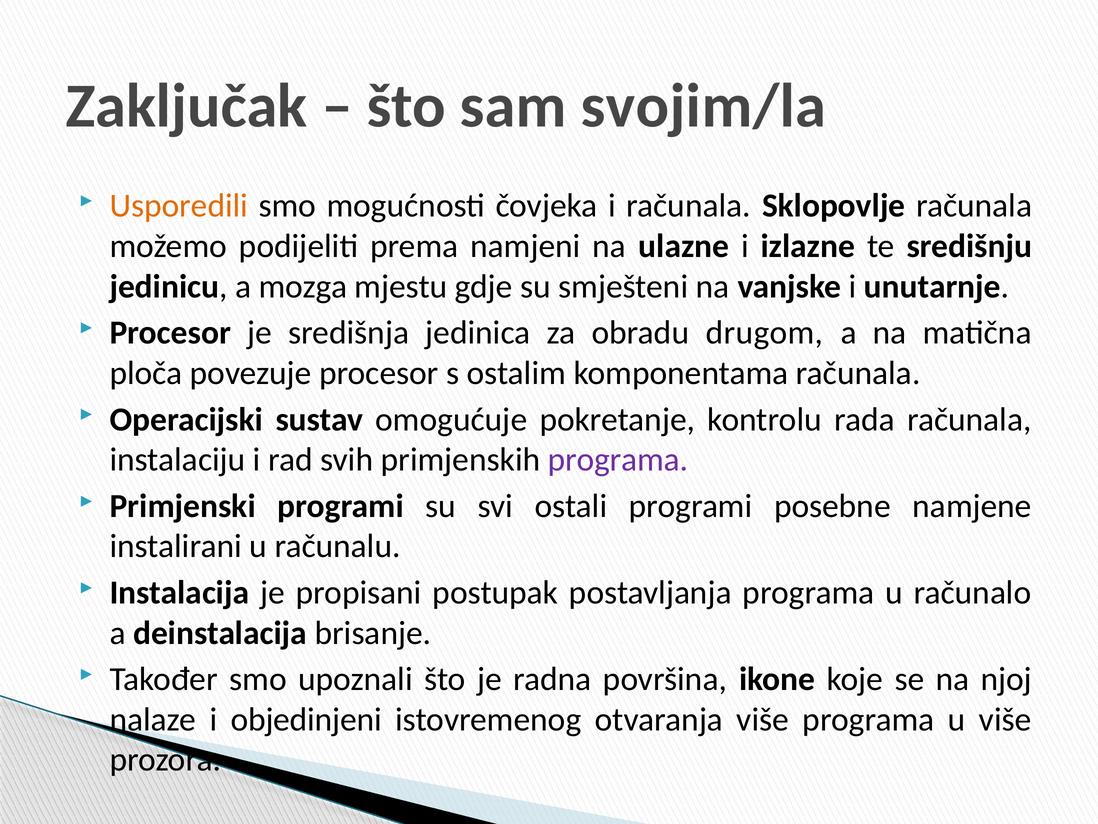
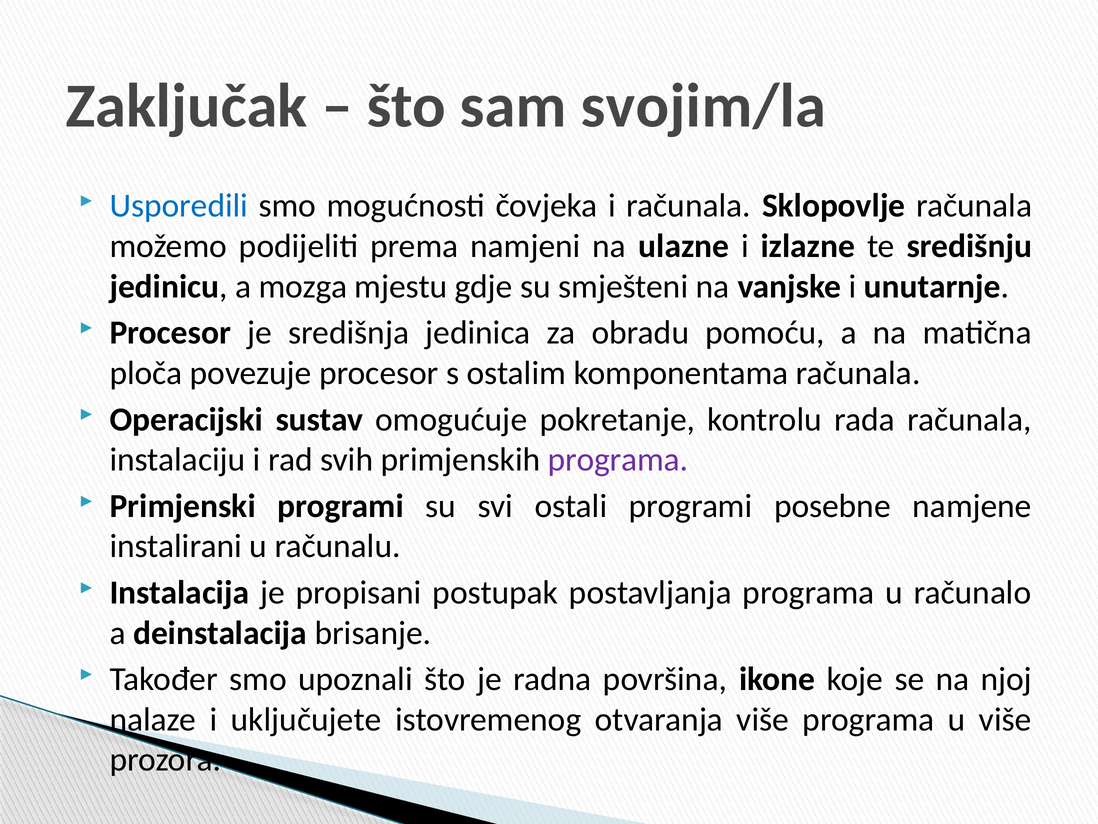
Usporedili colour: orange -> blue (179, 206)
drugom: drugom -> pomoću (765, 333)
objedinjeni: objedinjeni -> uključujete (306, 719)
